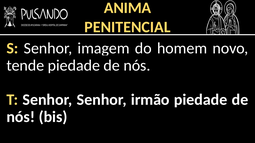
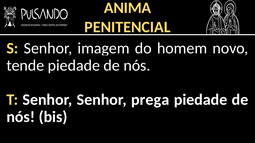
irmão: irmão -> prega (150, 100)
